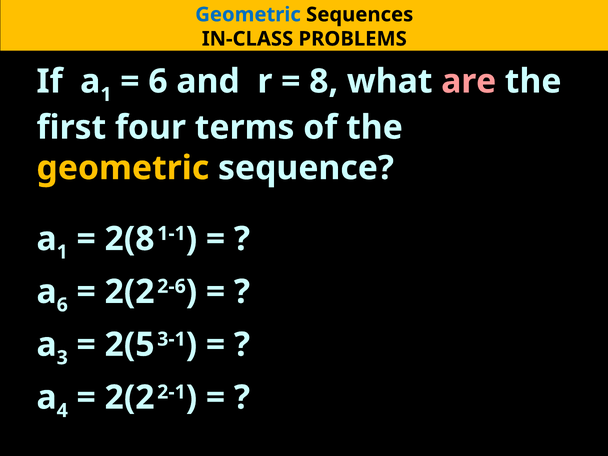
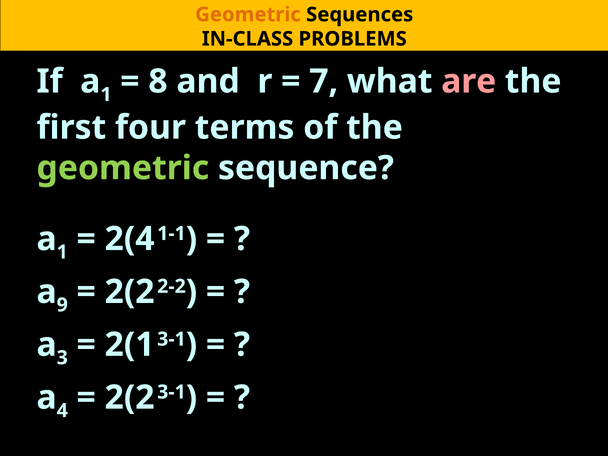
Geometric colour: blue -> orange (248, 15)
6: 6 -> 8 (158, 81)
8: 8 -> 7 (324, 81)
geometric colour: yellow -> light green (123, 168)
2(8: 2(8 -> 2(4 (130, 239)
6: 6 -> 9 (62, 305)
2-6: 2-6 -> 2-2 (171, 286)
2(5: 2(5 -> 2(1 (130, 345)
2(2 2-1: 2-1 -> 3-1 (171, 392)
